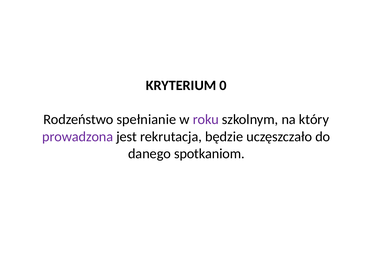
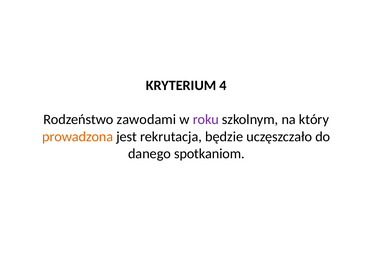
0: 0 -> 4 (223, 86)
spełnianie: spełnianie -> zawodami (146, 120)
prowadzona colour: purple -> orange (78, 137)
